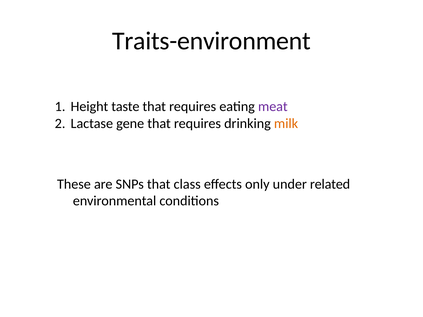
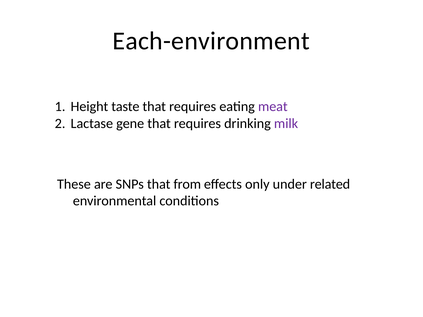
Traits-environment: Traits-environment -> Each-environment (211, 41)
milk colour: orange -> purple (286, 124)
class: class -> from (187, 184)
